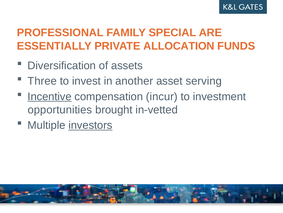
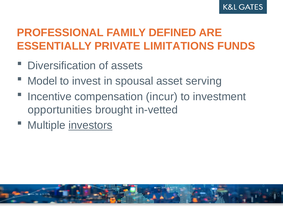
SPECIAL: SPECIAL -> DEFINED (172, 33)
ALLOCATION: ALLOCATION -> LIMITATIONS (179, 46)
Three: Three -> Model (42, 81)
another: another -> spousal (134, 81)
Incentive underline: present -> none (50, 96)
